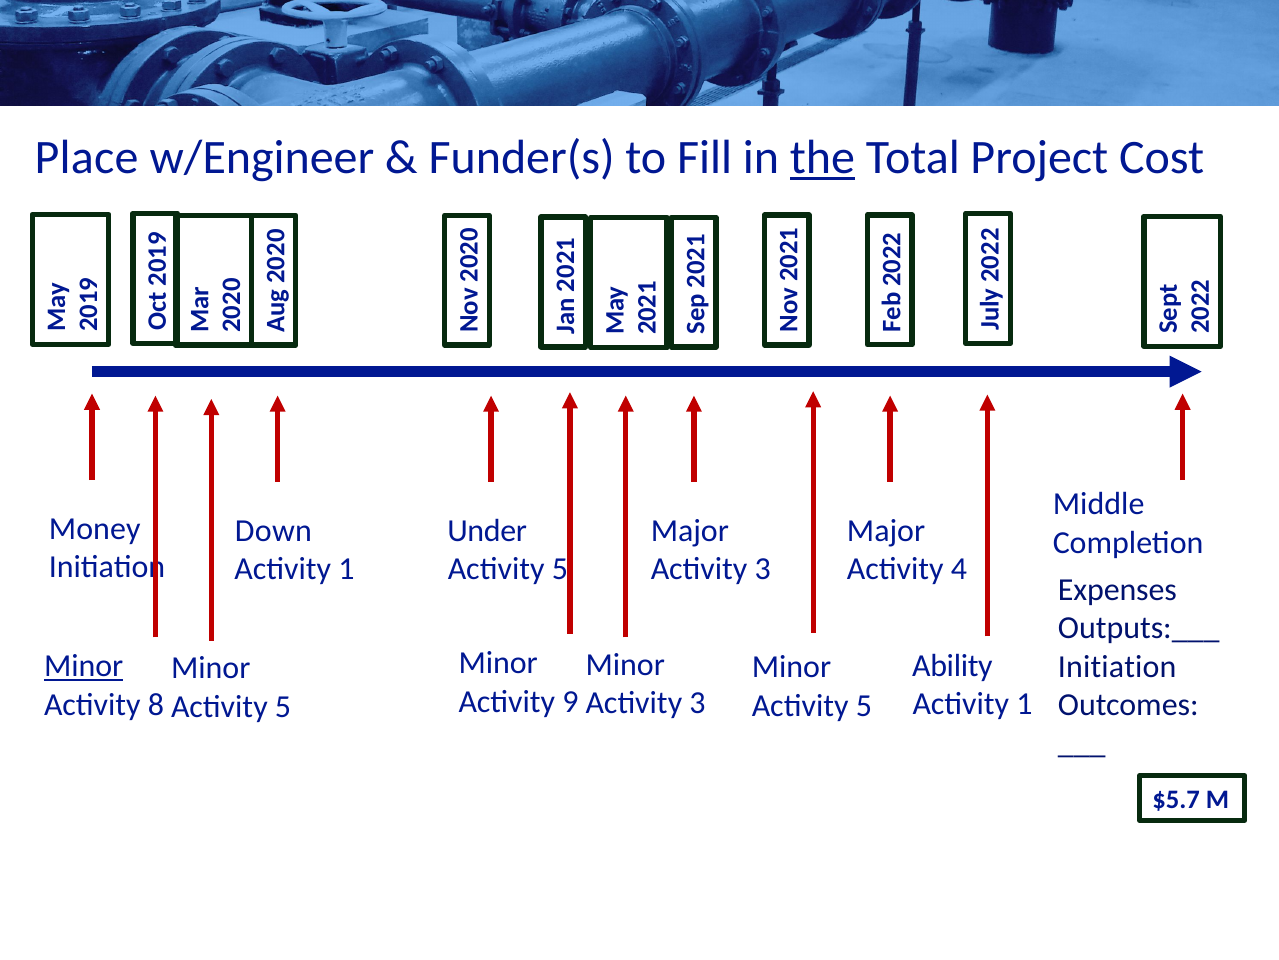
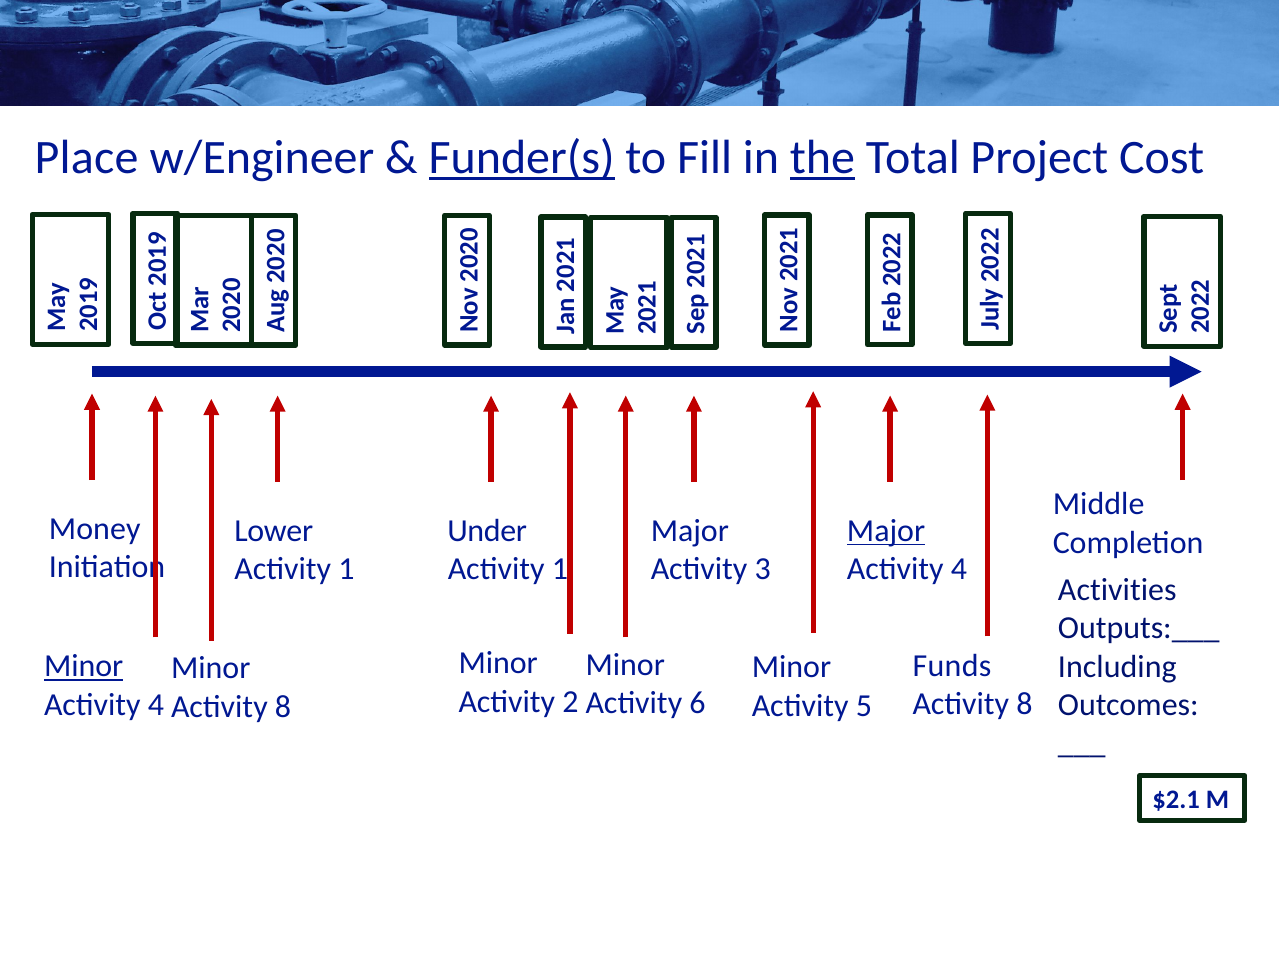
Funder(s underline: none -> present (522, 158)
Down: Down -> Lower (274, 530)
Major underline: none -> present (886, 530)
5: 5 -> 1 (560, 569)
Expenses: Expenses -> Activities (1117, 589)
Ability: Ability -> Funds (952, 665)
Initiation: Initiation -> Including (1117, 666)
Activity 9: 9 -> 2 (571, 701)
3: 3 -> 6 (698, 703)
1: 1 -> 8 (1025, 703)
8: 8 -> 4 (156, 704)
5: 5 -> 8 (283, 706)
$5.7: $5.7 -> $2.1 (1176, 799)
